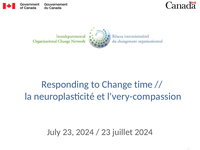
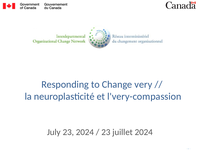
time: time -> very (143, 84)
